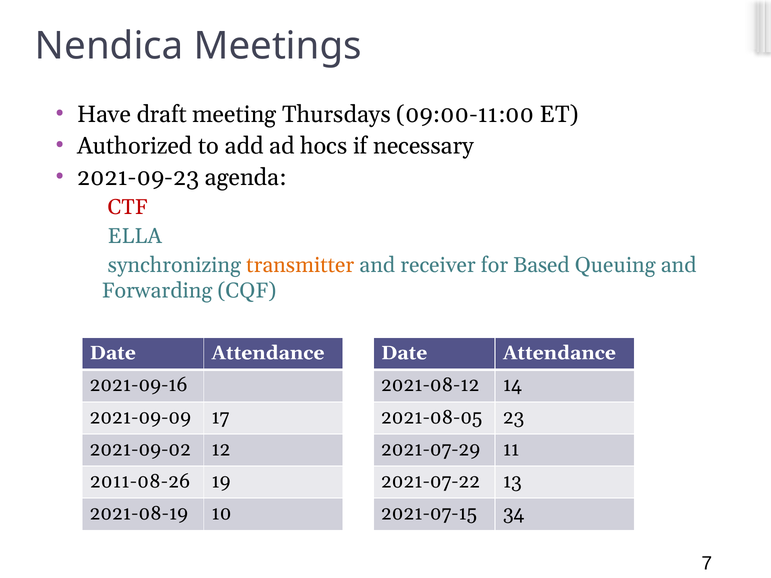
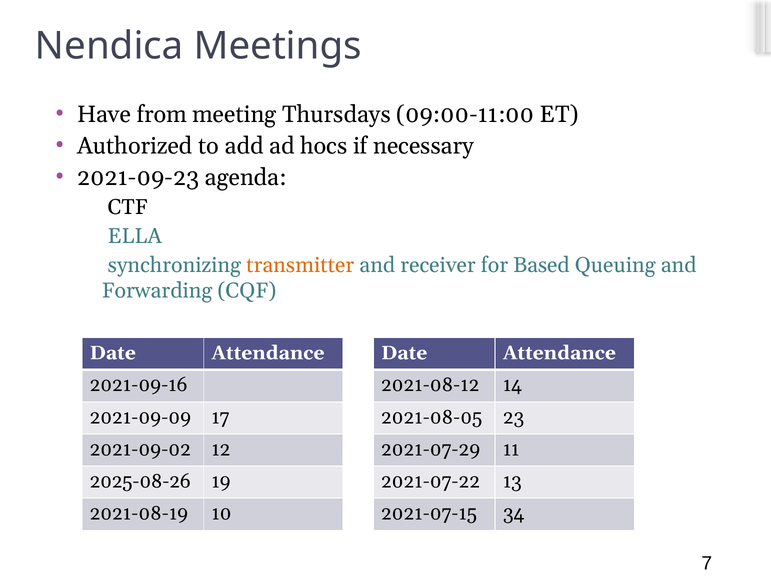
draft: draft -> from (162, 114)
CTF colour: red -> black (128, 207)
2011-08-26: 2011-08-26 -> 2025-08-26 (140, 482)
